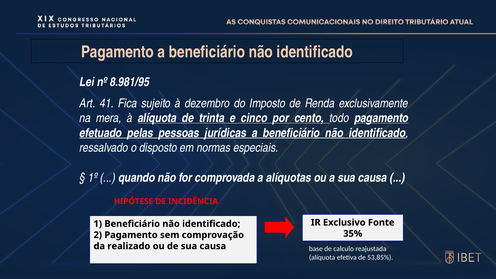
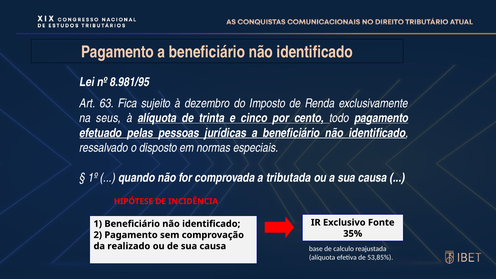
41: 41 -> 63 (107, 103)
mera: mera -> seus (109, 118)
alíquotas: alíquotas -> tributada (289, 178)
